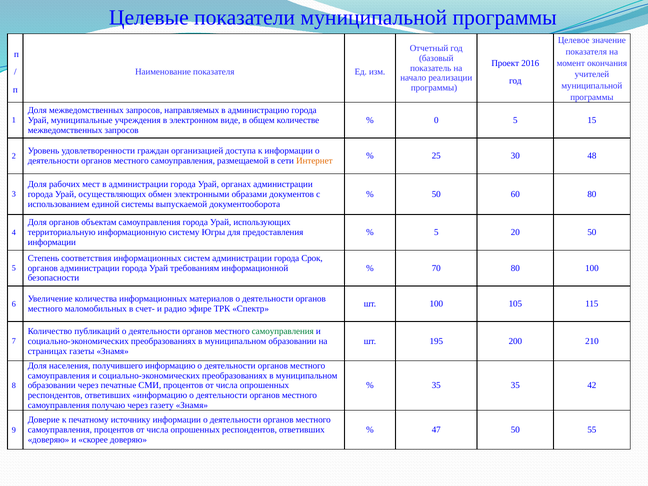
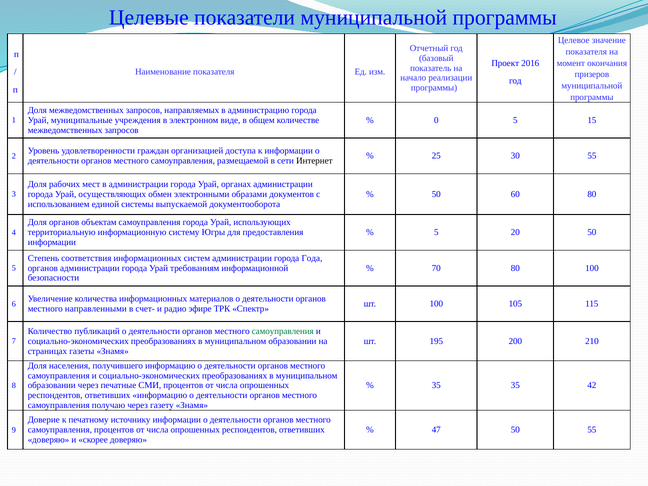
учителей: учителей -> призеров (592, 74)
30 48: 48 -> 55 (592, 156)
Интернет colour: orange -> black (314, 161)
Срок: Срок -> Года (312, 258)
маломобильных: маломобильных -> направленными (96, 309)
